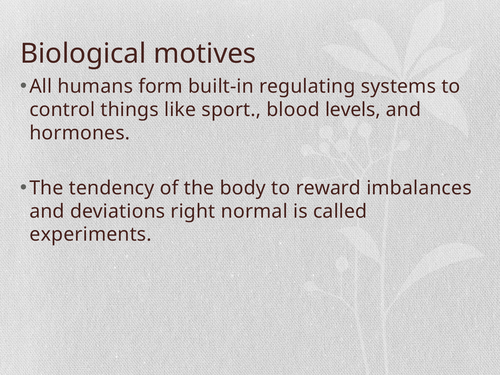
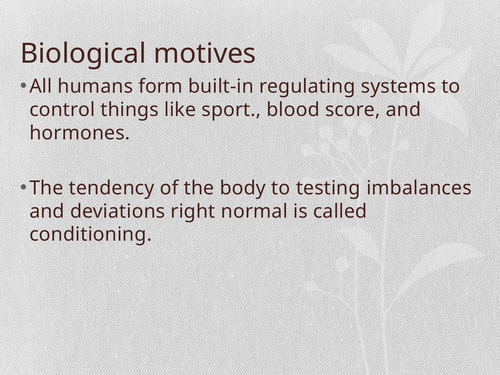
levels: levels -> score (353, 110)
reward: reward -> testing (328, 188)
experiments: experiments -> conditioning (91, 235)
